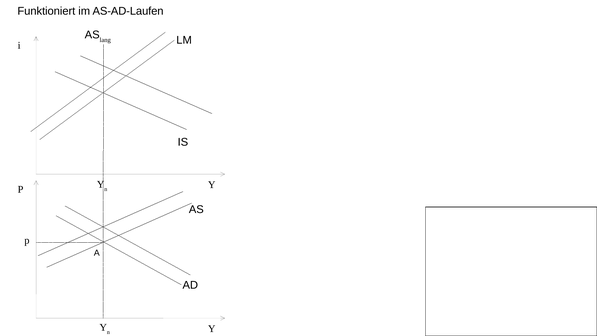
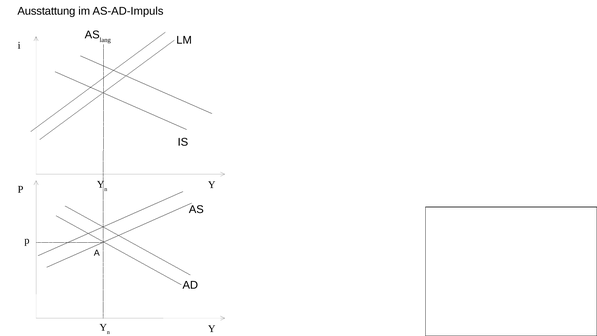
Funktioniert: Funktioniert -> Ausstattung (46, 11)
AS-AD-Laufen: AS-AD-Laufen -> AS-AD-Impuls (128, 11)
